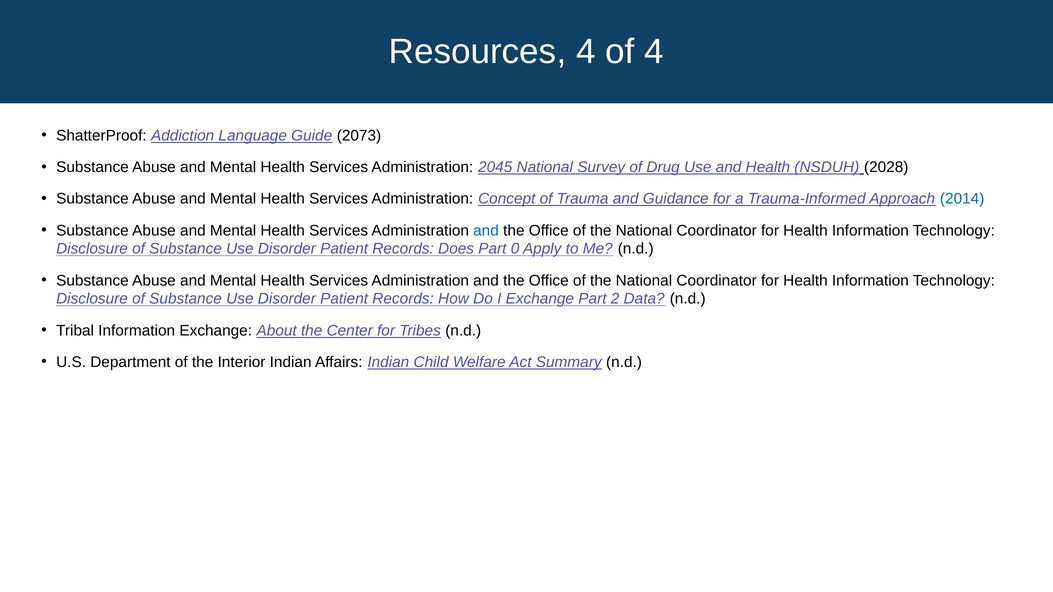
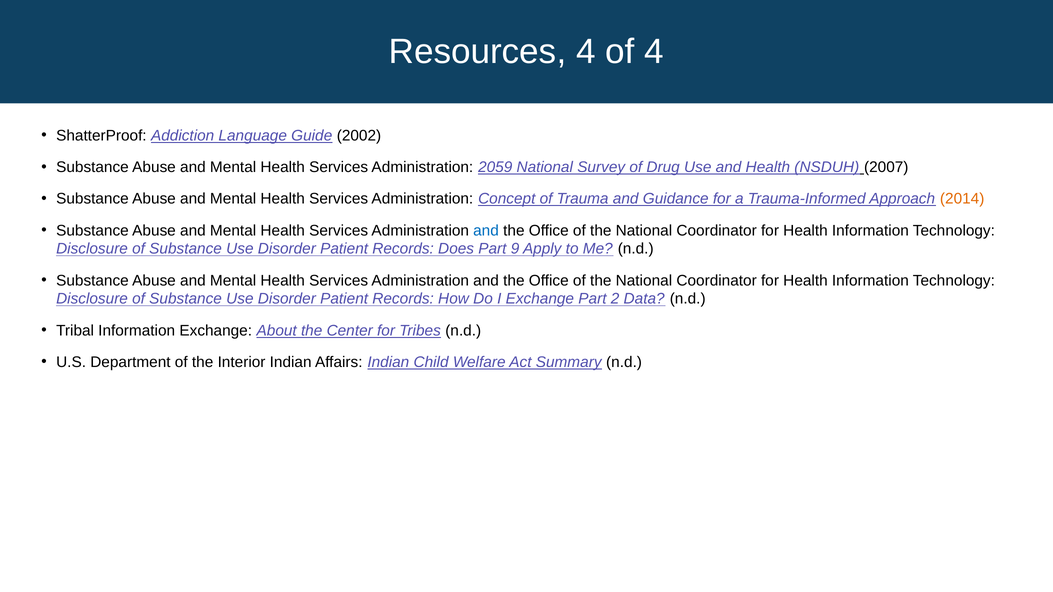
2073: 2073 -> 2002 (359, 136)
2045: 2045 -> 2059 (495, 167)
2028: 2028 -> 2007 (886, 167)
2014 colour: blue -> orange (962, 199)
0: 0 -> 9 (515, 249)
